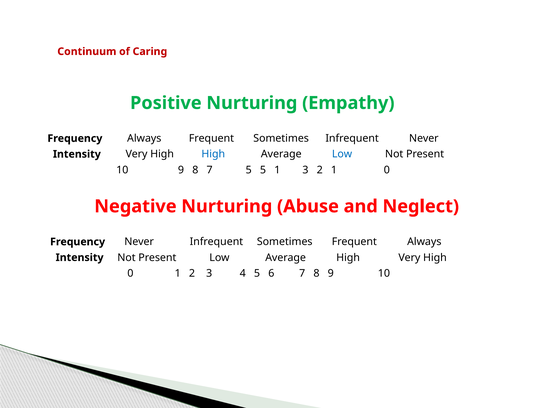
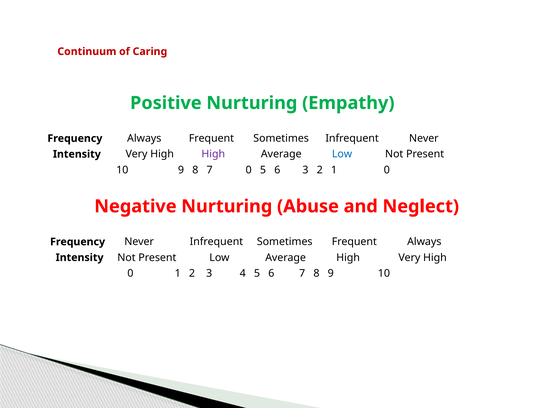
High colour: blue -> purple (213, 154)
7 5: 5 -> 0 (249, 170)
1: 1 -> 6 (277, 170)
